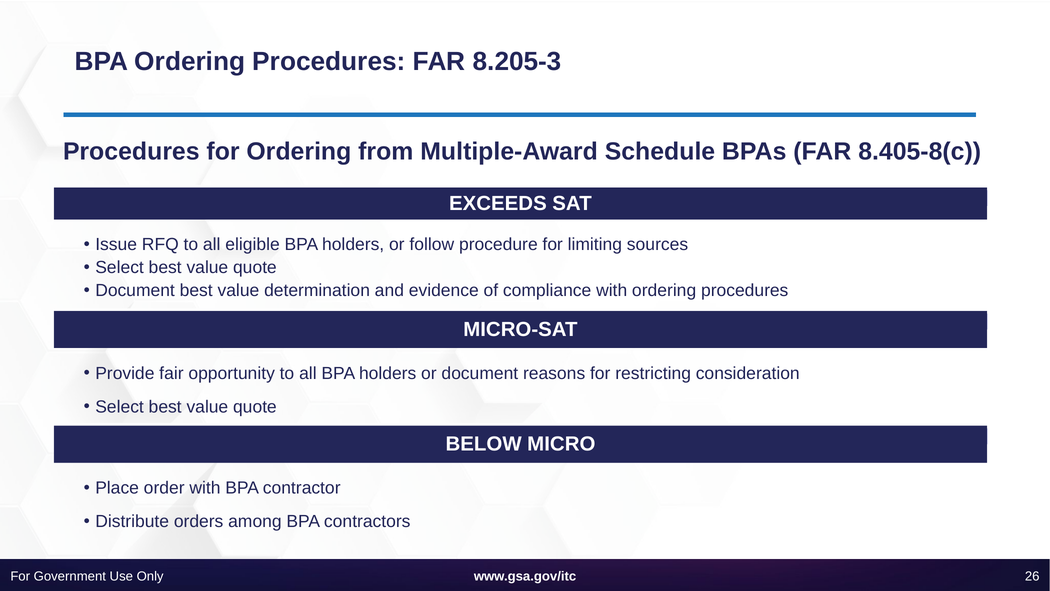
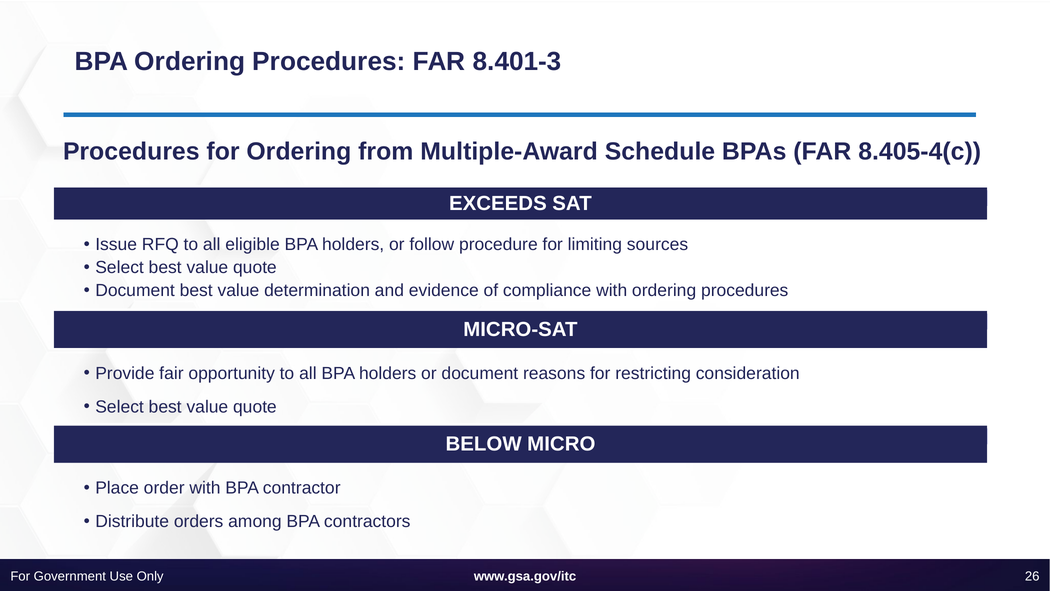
8.205-3: 8.205-3 -> 8.401-3 (517, 61)
8.405-8(c: 8.405-8(c -> 8.405-4(c (920, 151)
